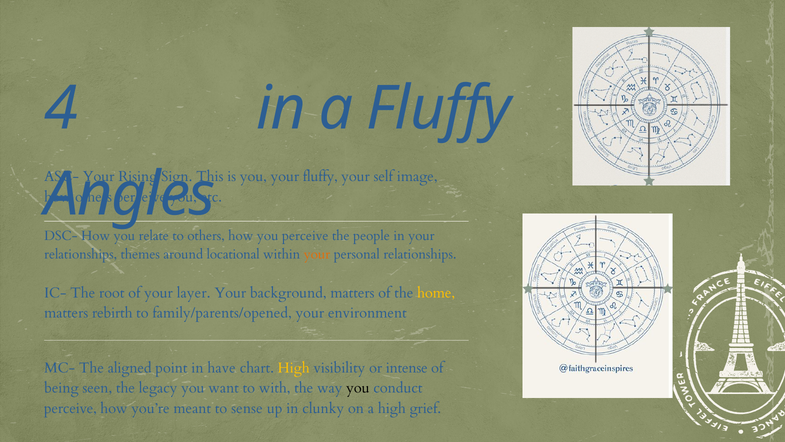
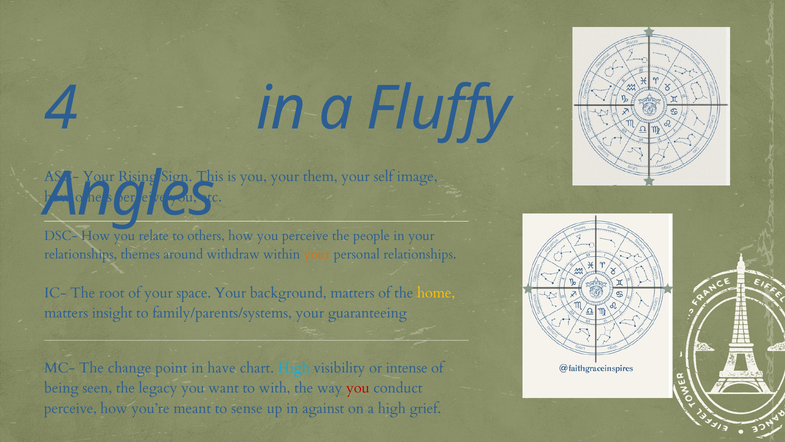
your fluffy: fluffy -> them (320, 176)
locational: locational -> withdraw (233, 254)
layer: layer -> space (194, 293)
rebirth: rebirth -> insight (112, 313)
family/parents/opened: family/parents/opened -> family/parents/systems (222, 313)
environment: environment -> guaranteeing (367, 313)
aligned: aligned -> change (130, 368)
High colour: yellow -> light blue (294, 368)
you colour: black -> red (358, 388)
clunky: clunky -> against (323, 408)
